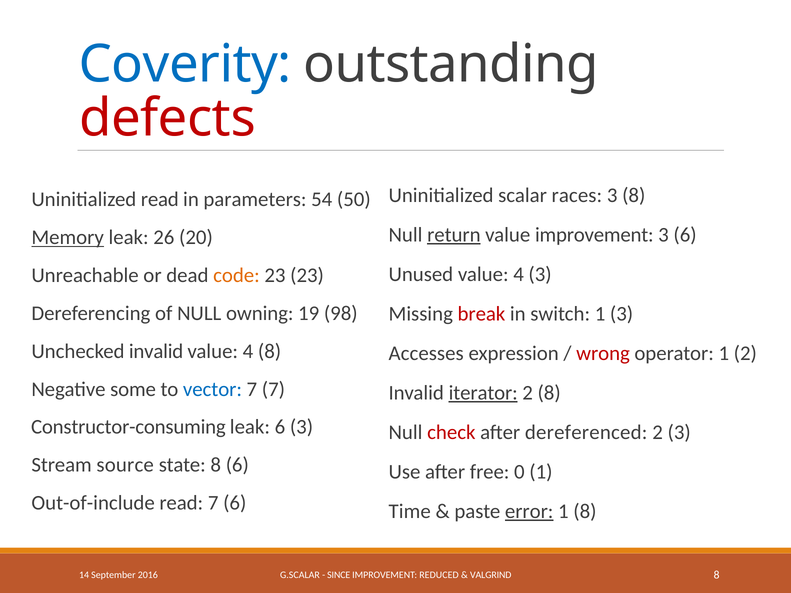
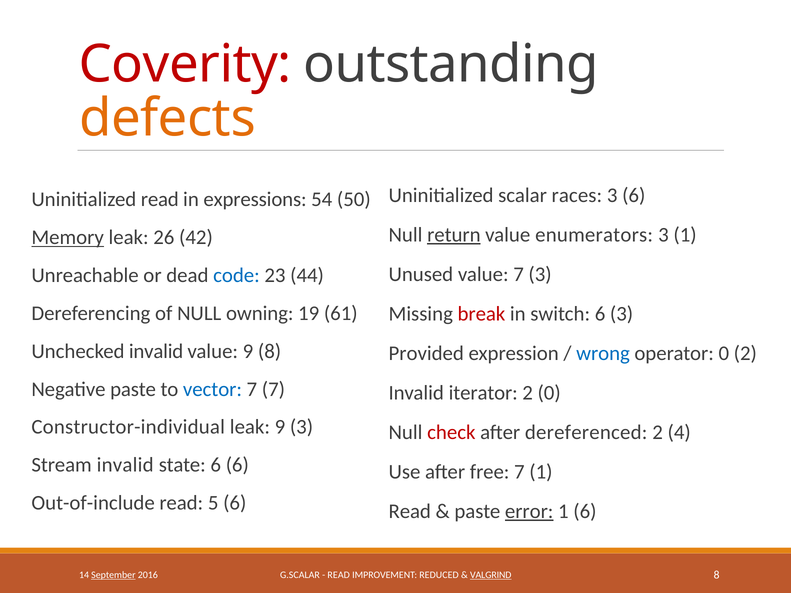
Coverity colour: blue -> red (185, 64)
defects colour: red -> orange (167, 118)
3 8: 8 -> 6 (634, 195)
parameters: parameters -> expressions (255, 200)
value improvement: improvement -> enumerators (594, 235)
3 6: 6 -> 1 (685, 235)
20: 20 -> 42 (196, 238)
Unused value 4: 4 -> 7 (519, 274)
code colour: orange -> blue (236, 276)
23 23: 23 -> 44 (307, 276)
98: 98 -> 61 (341, 313)
switch 1: 1 -> 6 (600, 314)
4: 4 -> 9 (248, 351)
Accesses: Accesses -> Provided (426, 354)
wrong colour: red -> blue (603, 354)
operator 1: 1 -> 0 (724, 354)
Negative some: some -> paste (133, 389)
iterator underline: present -> none (483, 393)
2 8: 8 -> 0 (549, 393)
Constructor-consuming: Constructor-consuming -> Constructor-individual (128, 427)
leak 6: 6 -> 9 (280, 427)
2 3: 3 -> 4 (679, 433)
Stream source: source -> invalid (125, 465)
state 8: 8 -> 6 (216, 465)
free 0: 0 -> 7 (519, 472)
read 7: 7 -> 5 (213, 503)
Time: Time -> Read (410, 512)
1 8: 8 -> 6 (585, 512)
September underline: none -> present (113, 575)
SINCE: SINCE -> READ (339, 575)
VALGRIND underline: none -> present (491, 575)
